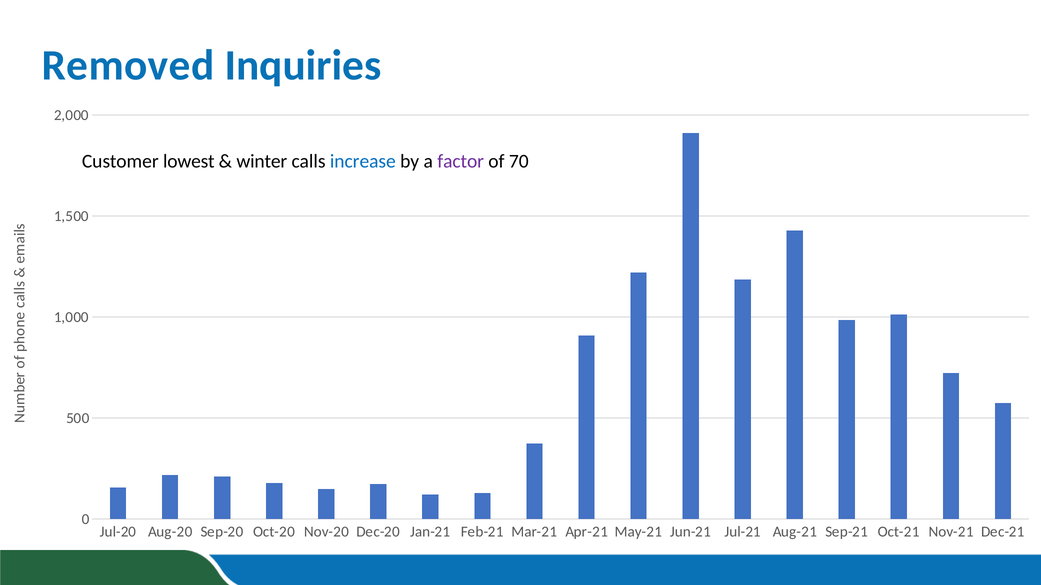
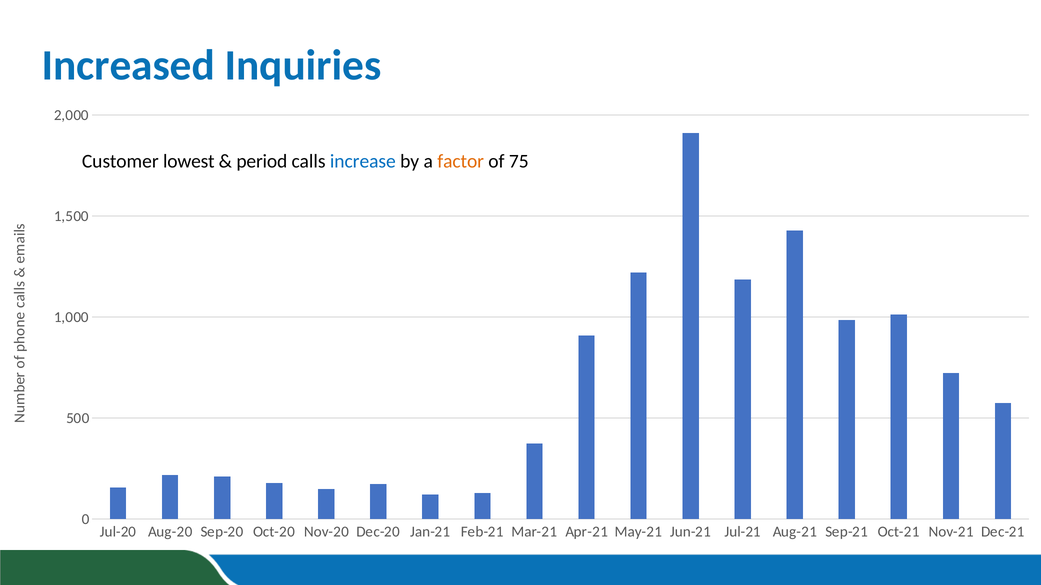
Removed: Removed -> Increased (128, 65)
winter: winter -> period (262, 161)
factor colour: purple -> orange (461, 161)
70: 70 -> 75 (519, 161)
